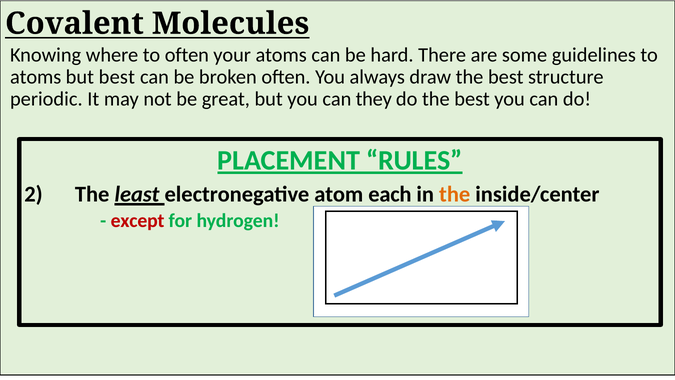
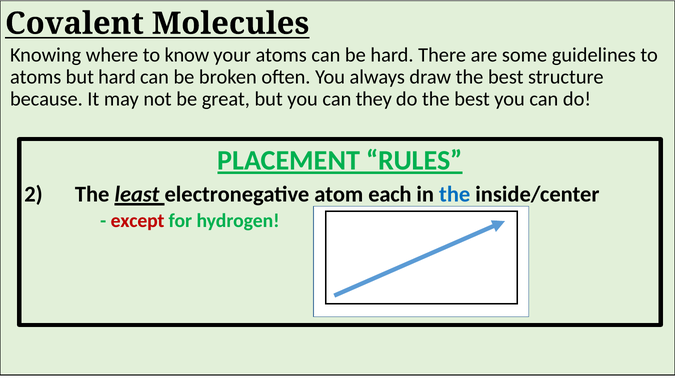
to often: often -> know (187, 55)
but best: best -> hard (117, 77)
periodic: periodic -> because (46, 99)
the colour: orange -> blue (455, 194)
